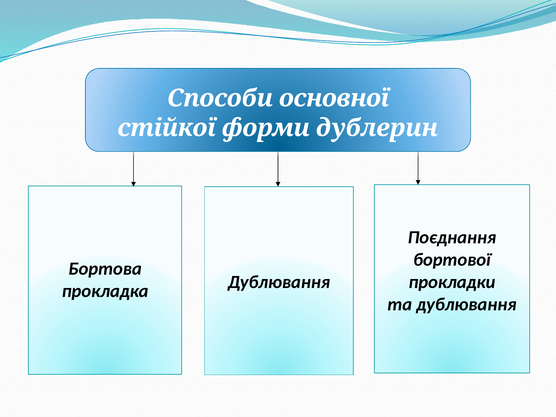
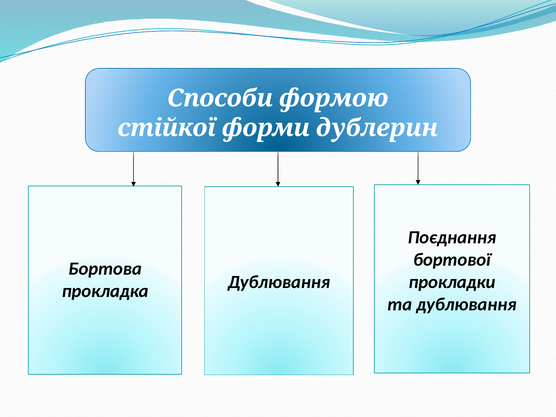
основної: основної -> формою (334, 98)
